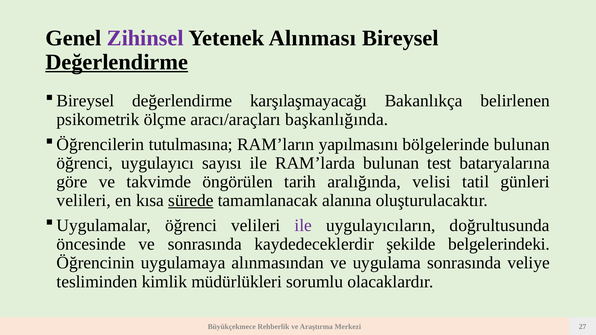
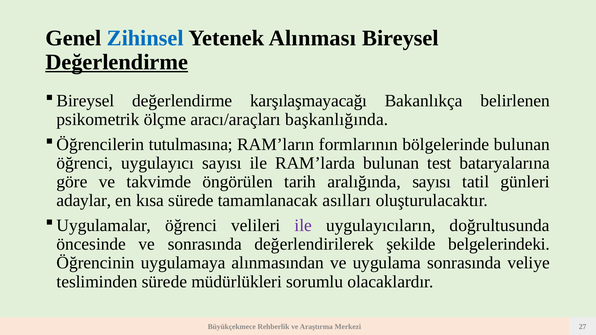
Zihinsel colour: purple -> blue (145, 38)
yapılmasını: yapılmasını -> formlarının (358, 144)
aralığında velisi: velisi -> sayısı (432, 182)
velileri: velileri -> adaylar (84, 201)
sürede underline: present -> none (191, 201)
alanına: alanına -> asılları (347, 201)
kaydedeceklerdir: kaydedeceklerdir -> değerlendirilerek (314, 244)
tesliminden kimlik: kimlik -> sürede (164, 282)
